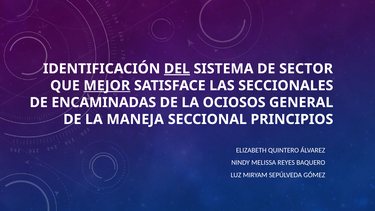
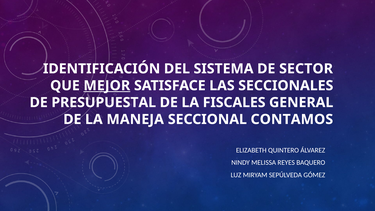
DEL underline: present -> none (177, 69)
ENCAMINADAS: ENCAMINADAS -> PRESUPUESTAL (104, 102)
OCIOSOS: OCIOSOS -> FISCALES (234, 102)
PRINCIPIOS: PRINCIPIOS -> CONTAMOS (292, 119)
